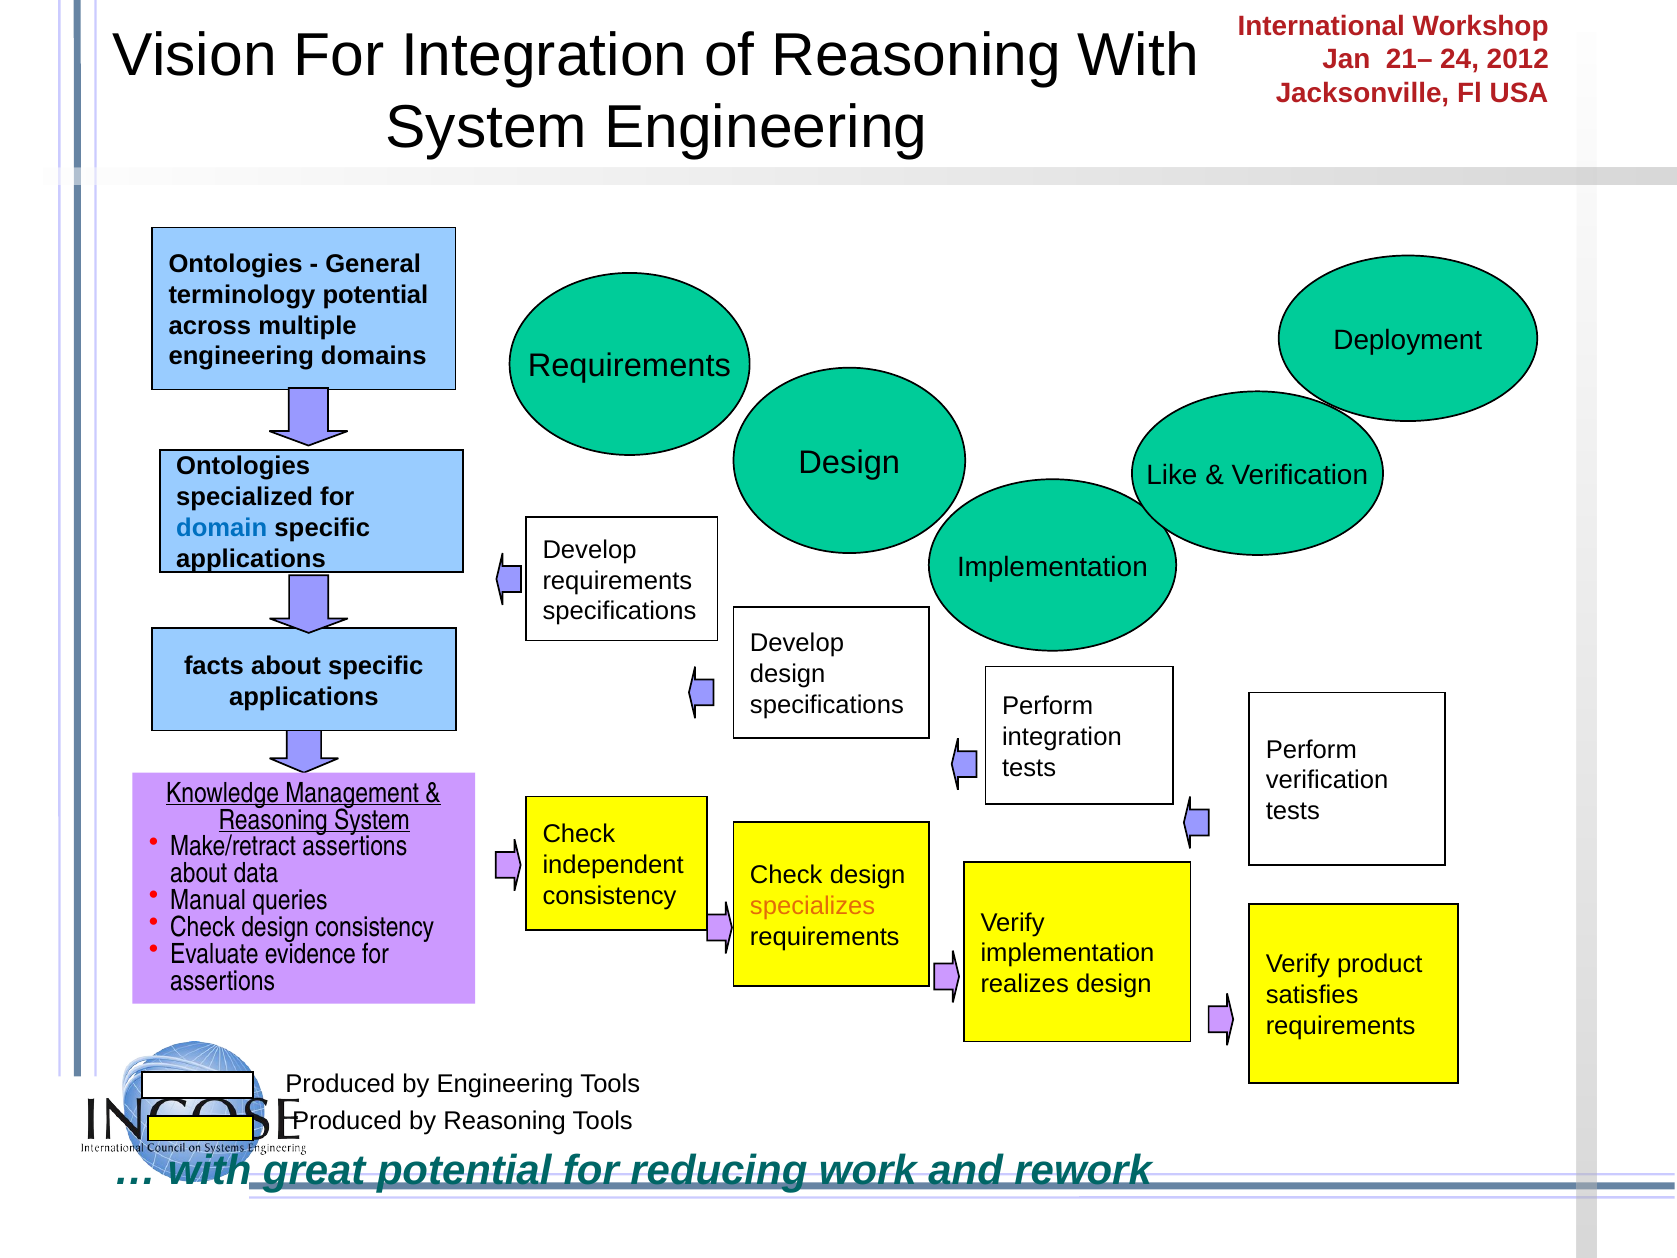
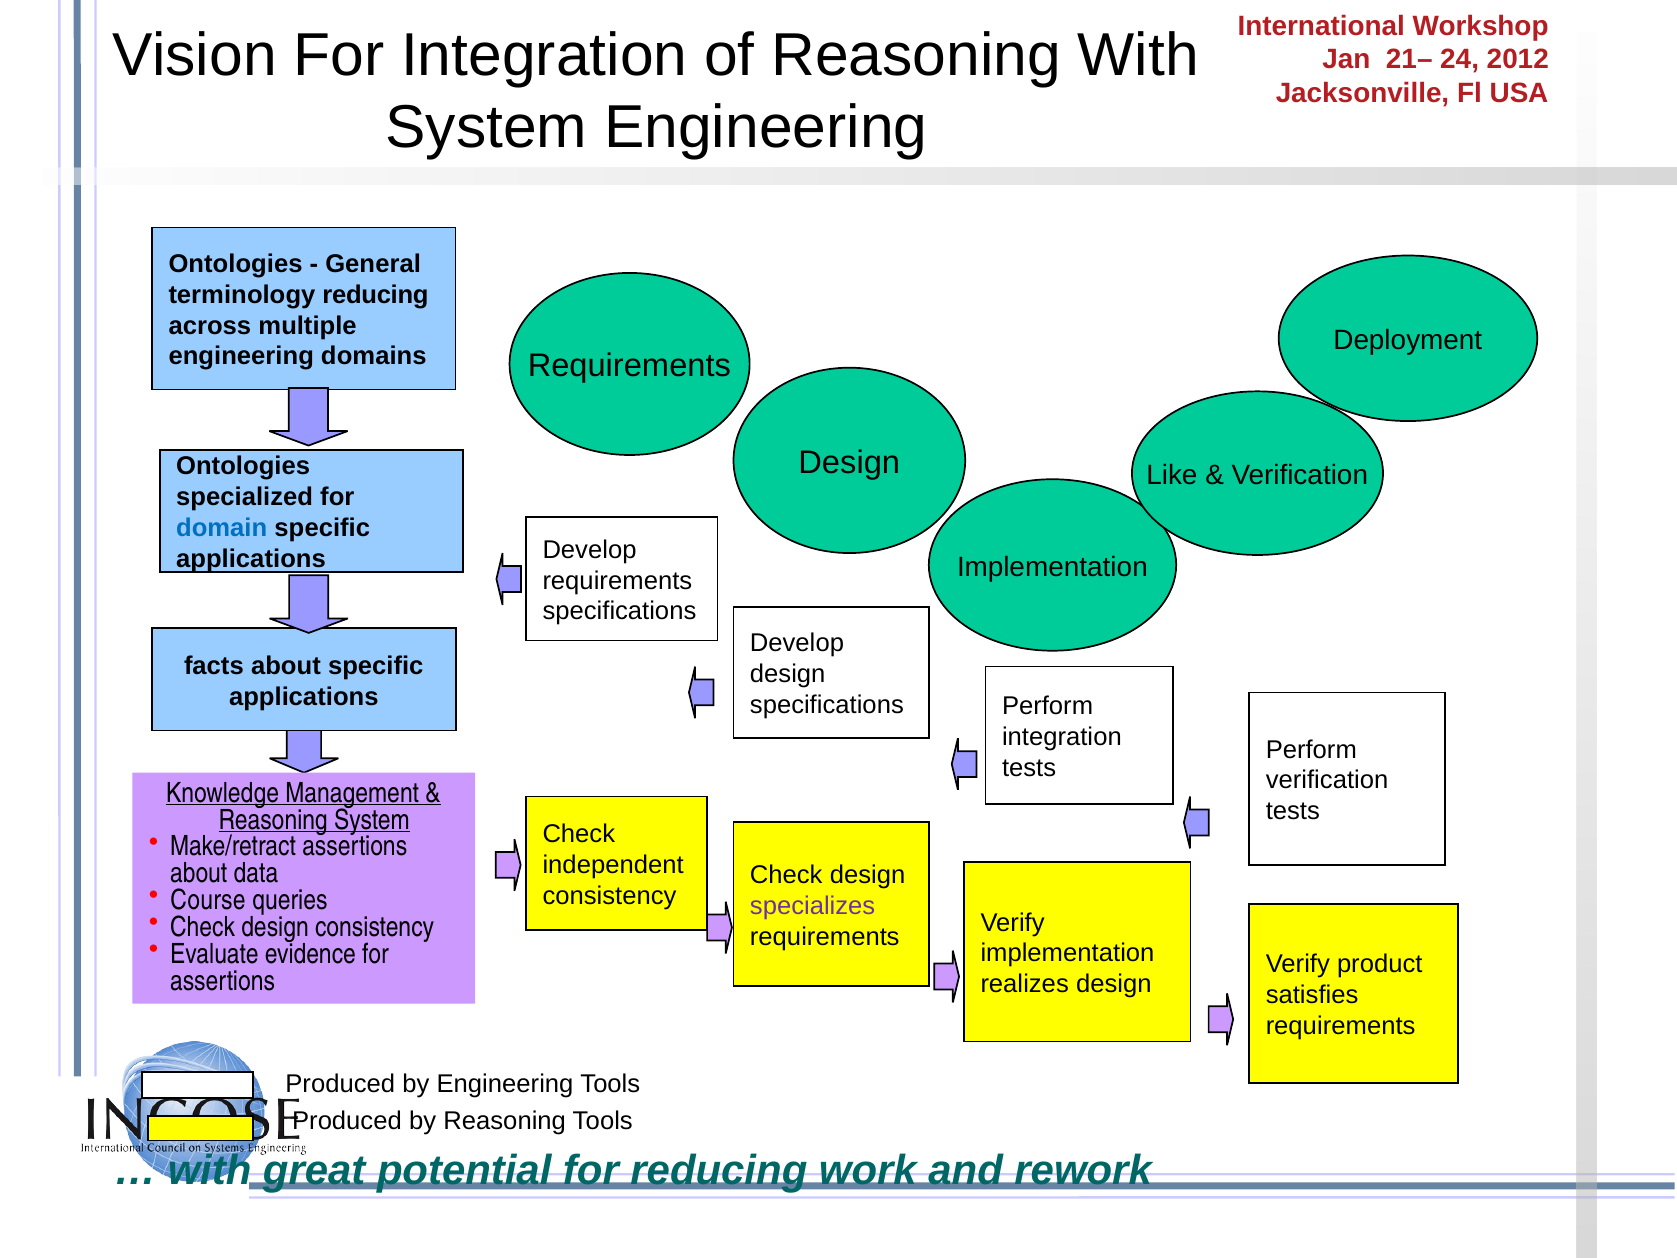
terminology potential: potential -> reducing (375, 295)
Manual: Manual -> Course (208, 900)
specializes colour: orange -> purple (813, 906)
